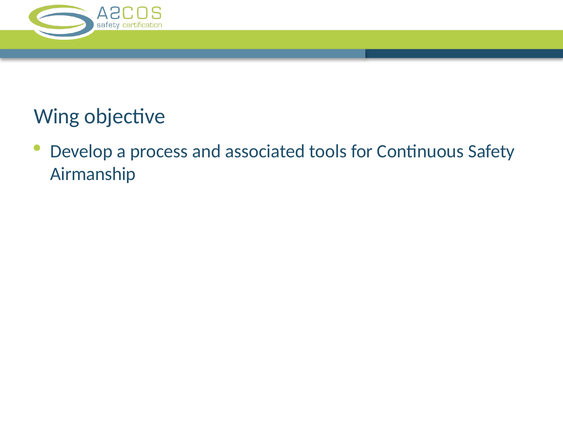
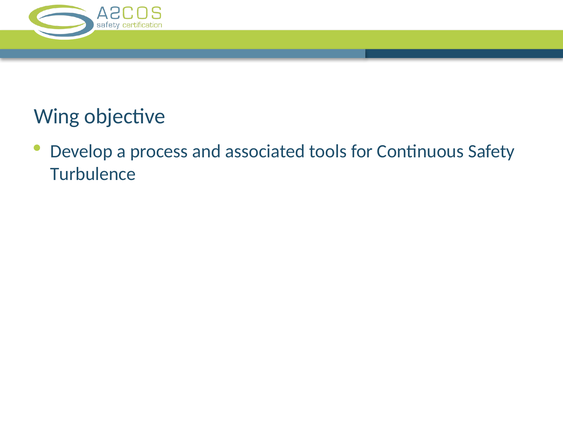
Airmanship: Airmanship -> Turbulence (93, 174)
